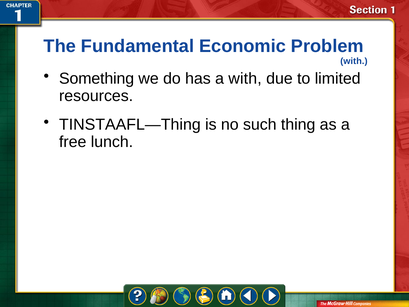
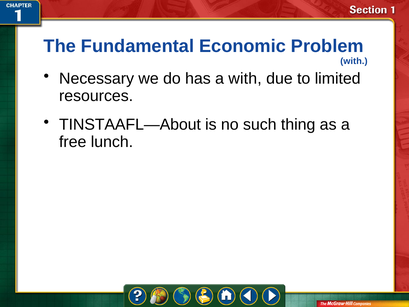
Something: Something -> Necessary (97, 79)
TINSTAAFL—Thing: TINSTAAFL—Thing -> TINSTAAFL—About (130, 125)
